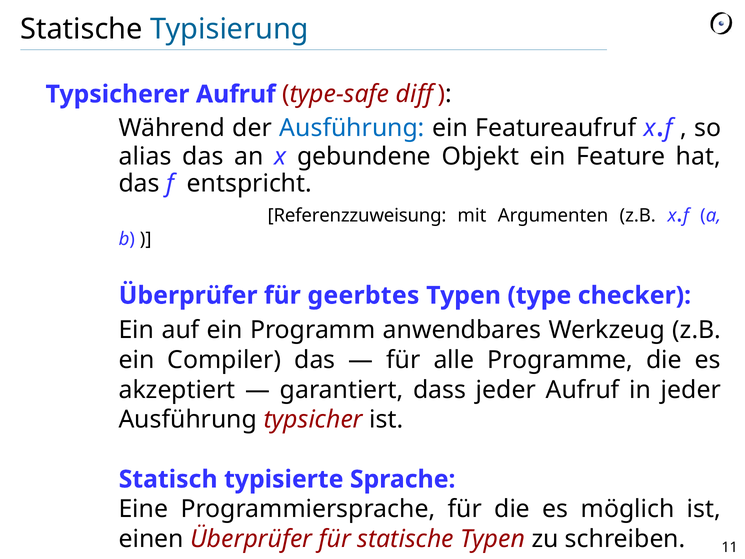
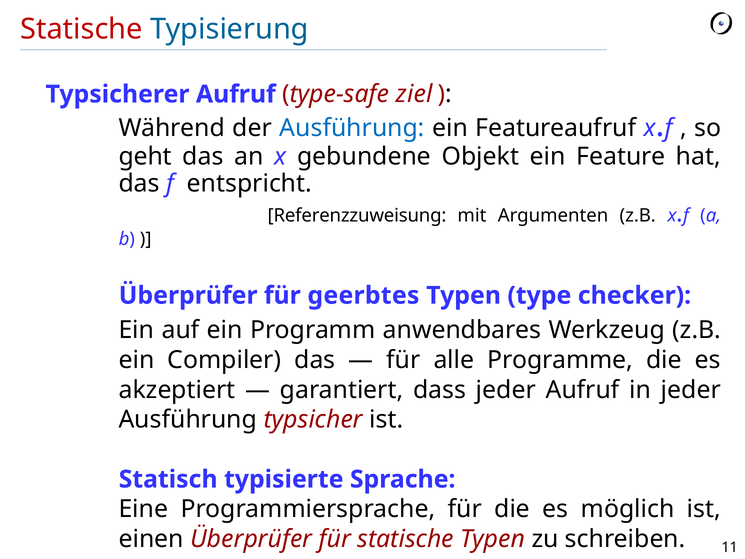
Statische colour: black -> red (81, 29)
diff: diff -> ziel (414, 94)
alias: alias -> geht (145, 156)
